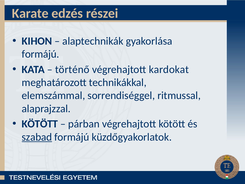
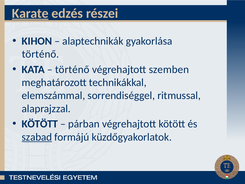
Karate underline: none -> present (30, 13)
formájú: formájú -> történő (40, 54)
kardokat: kardokat -> szemben (169, 69)
